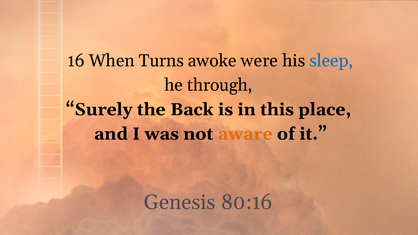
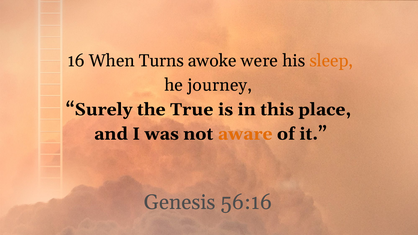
sleep colour: blue -> orange (331, 61)
through: through -> journey (220, 85)
Back: Back -> True (192, 110)
80:16: 80:16 -> 56:16 (246, 202)
